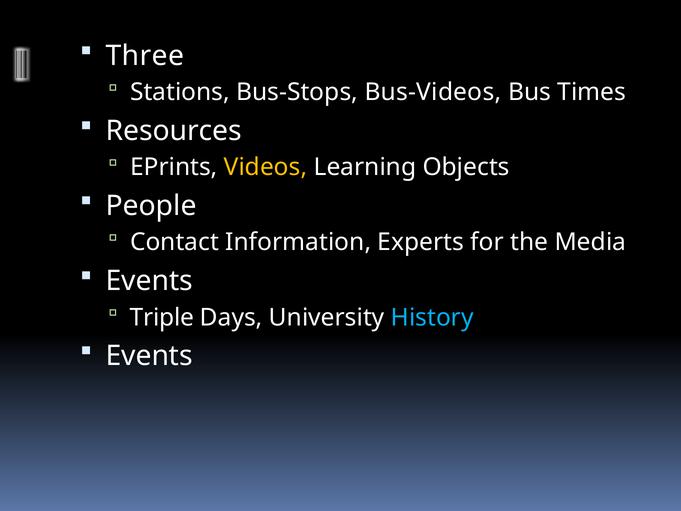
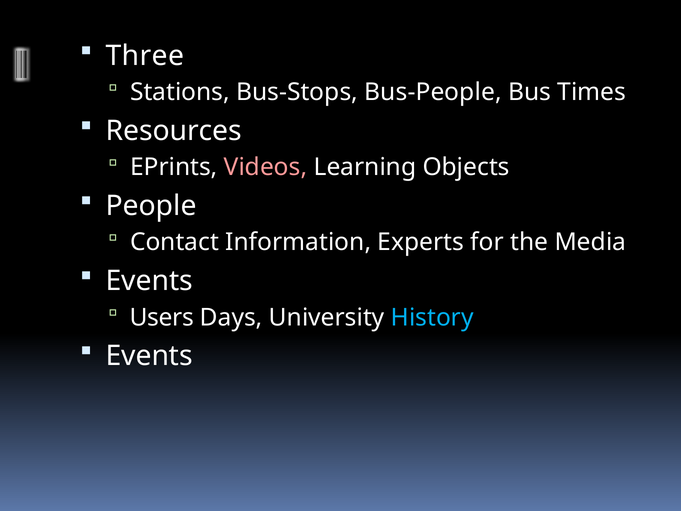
Bus-Videos: Bus-Videos -> Bus-People (433, 92)
Videos colour: yellow -> pink (266, 167)
Triple: Triple -> Users (162, 317)
